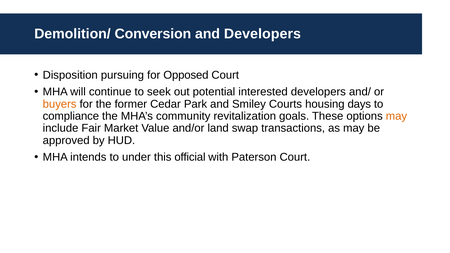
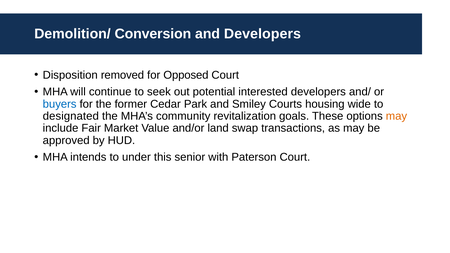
pursuing: pursuing -> removed (122, 75)
buyers colour: orange -> blue (60, 104)
days: days -> wide (359, 104)
compliance: compliance -> designated (71, 116)
official: official -> senior (190, 157)
